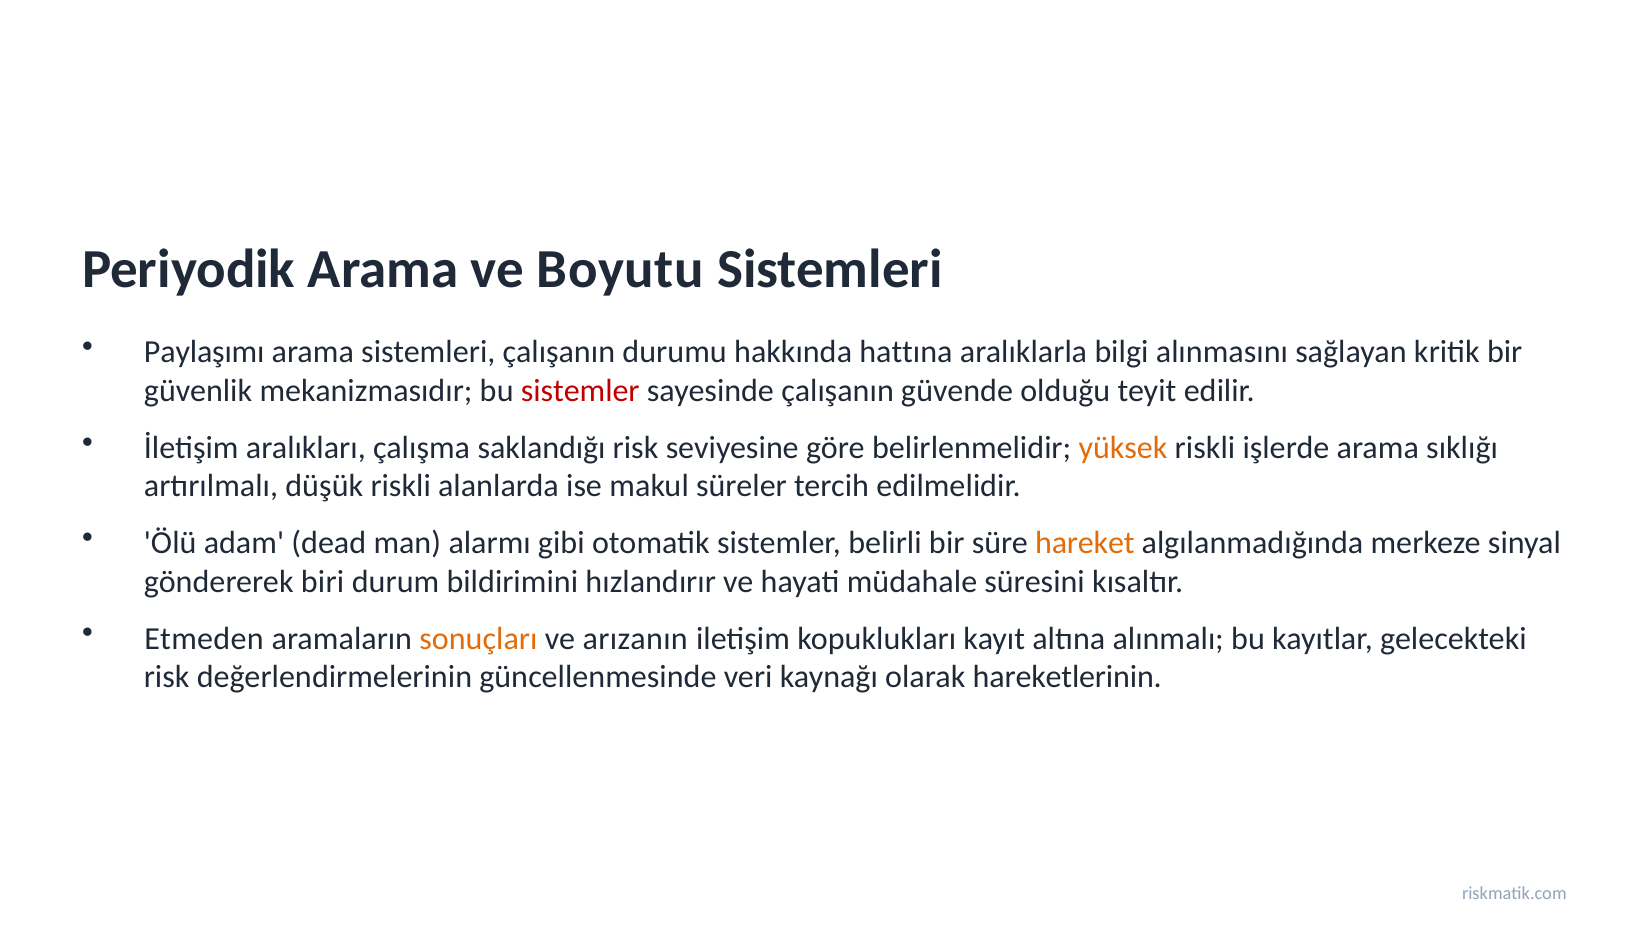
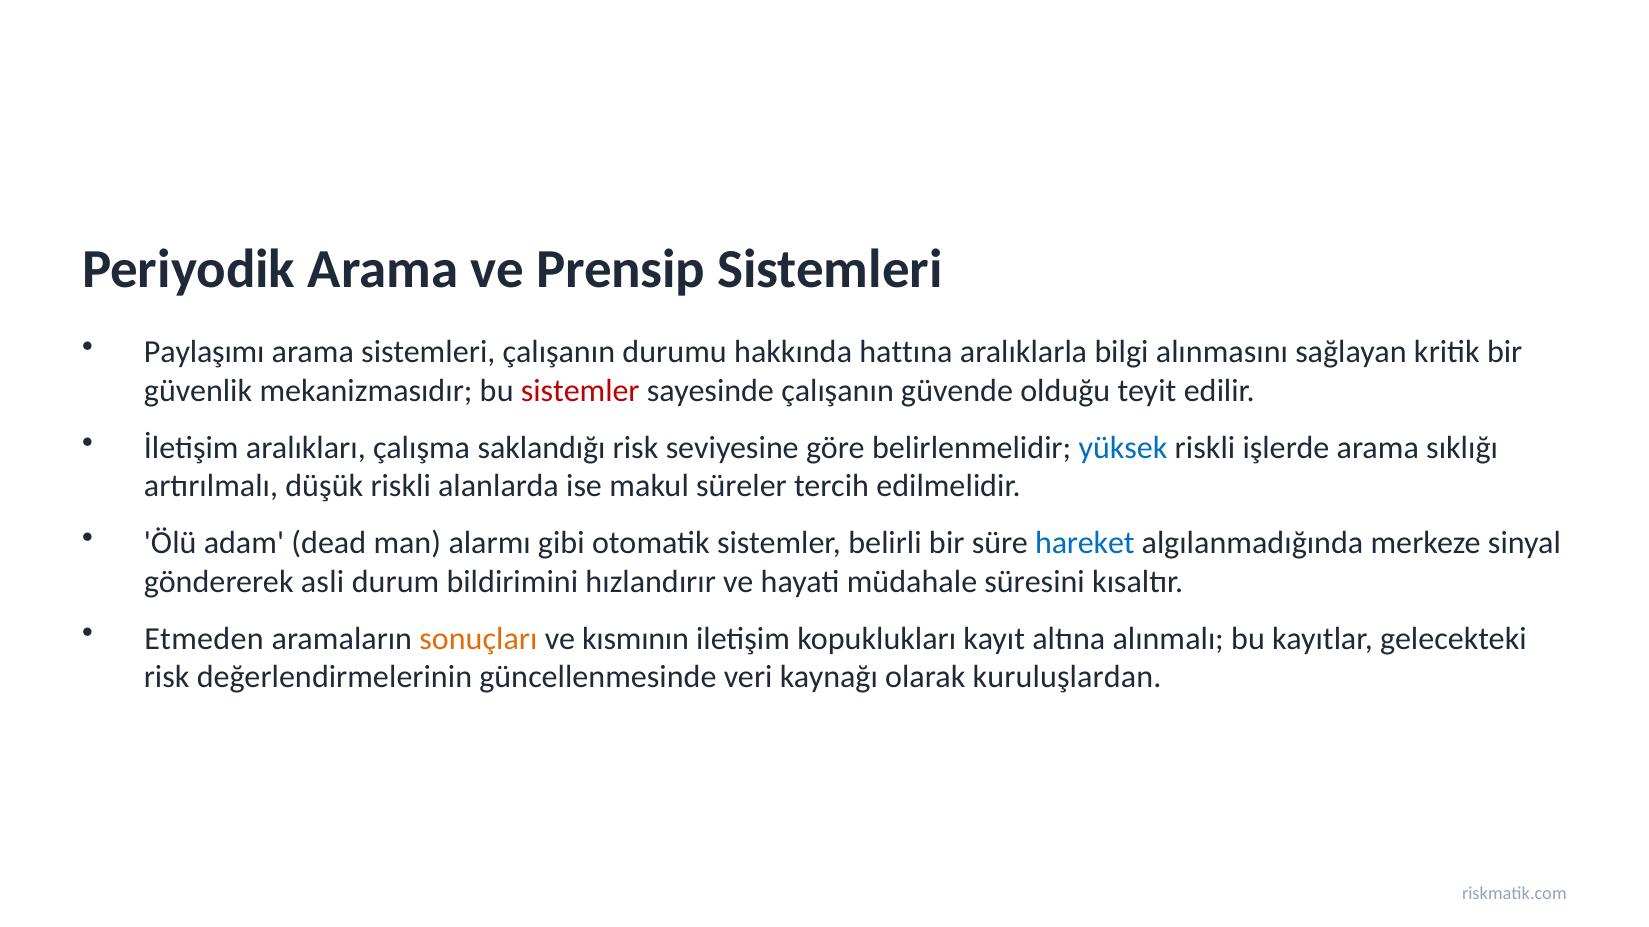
Boyutu: Boyutu -> Prensip (621, 270)
yüksek colour: orange -> blue (1123, 448)
hareket colour: orange -> blue (1085, 543)
biri: biri -> asli (323, 582)
arızanın: arızanın -> kısmının (636, 639)
hareketlerinin: hareketlerinin -> kuruluşlardan (1067, 677)
